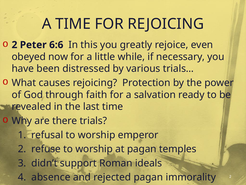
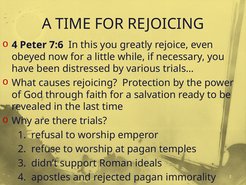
2: 2 -> 4 (14, 45)
6:6: 6:6 -> 7:6 (56, 45)
absence: absence -> apostles (51, 177)
